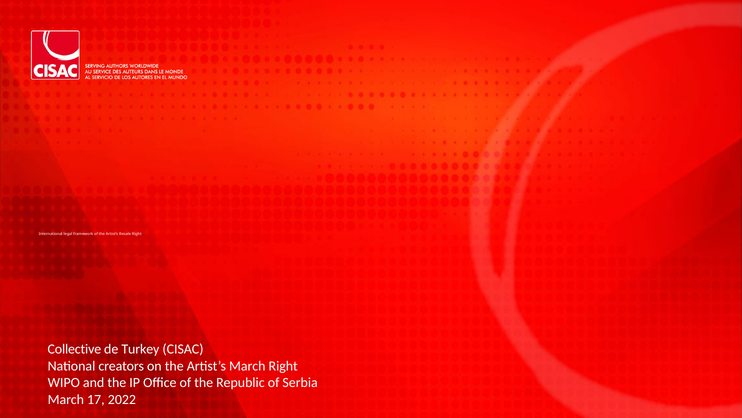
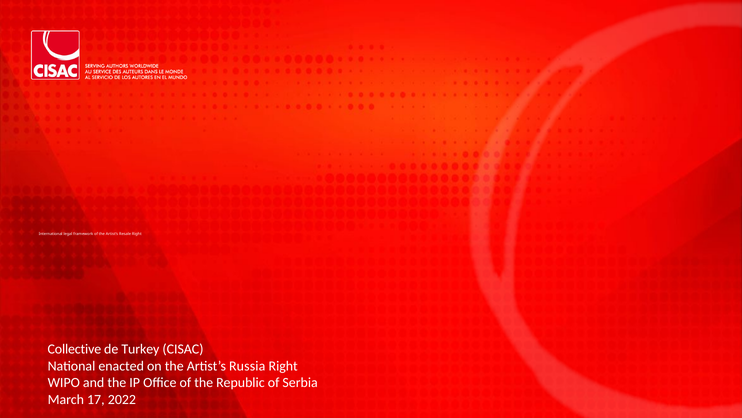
creators: creators -> enacted (121, 366)
Artist’s March: March -> Russia (247, 366)
